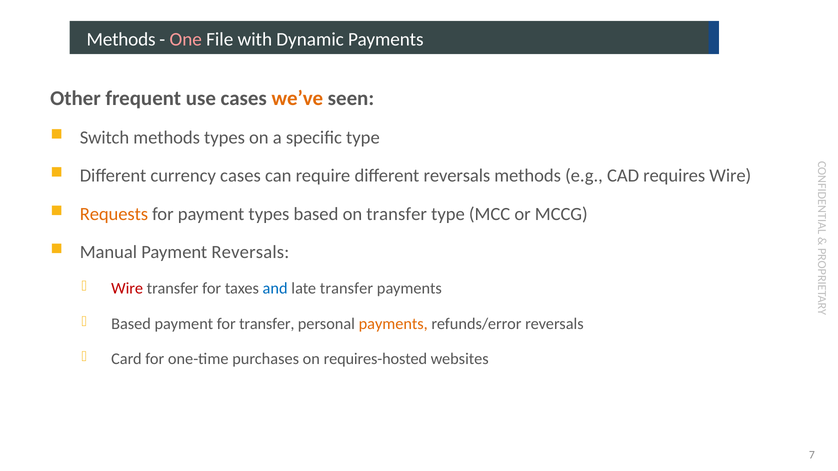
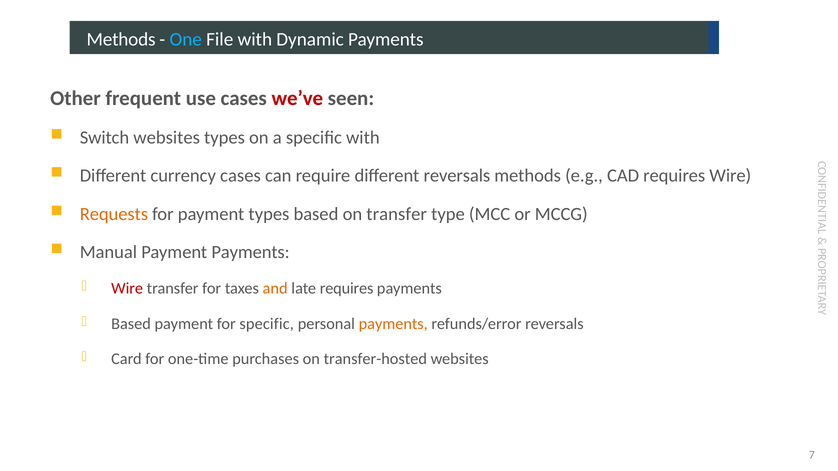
One colour: pink -> light blue (186, 39)
we’ve colour: orange -> red (297, 99)
Switch methods: methods -> websites (167, 138)
specific type: type -> with (363, 138)
Payment Reversals: Reversals -> Payments (251, 252)
and colour: blue -> orange (275, 289)
late transfer: transfer -> requires (347, 289)
for transfer: transfer -> specific (267, 324)
requires-hosted: requires-hosted -> transfer-hosted (375, 359)
